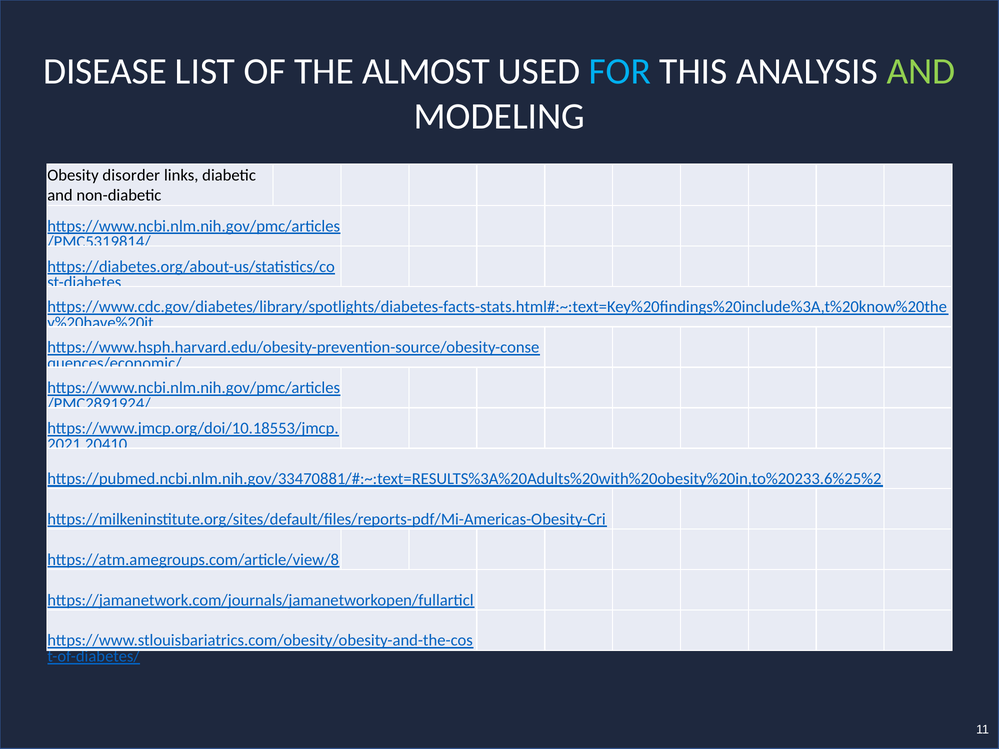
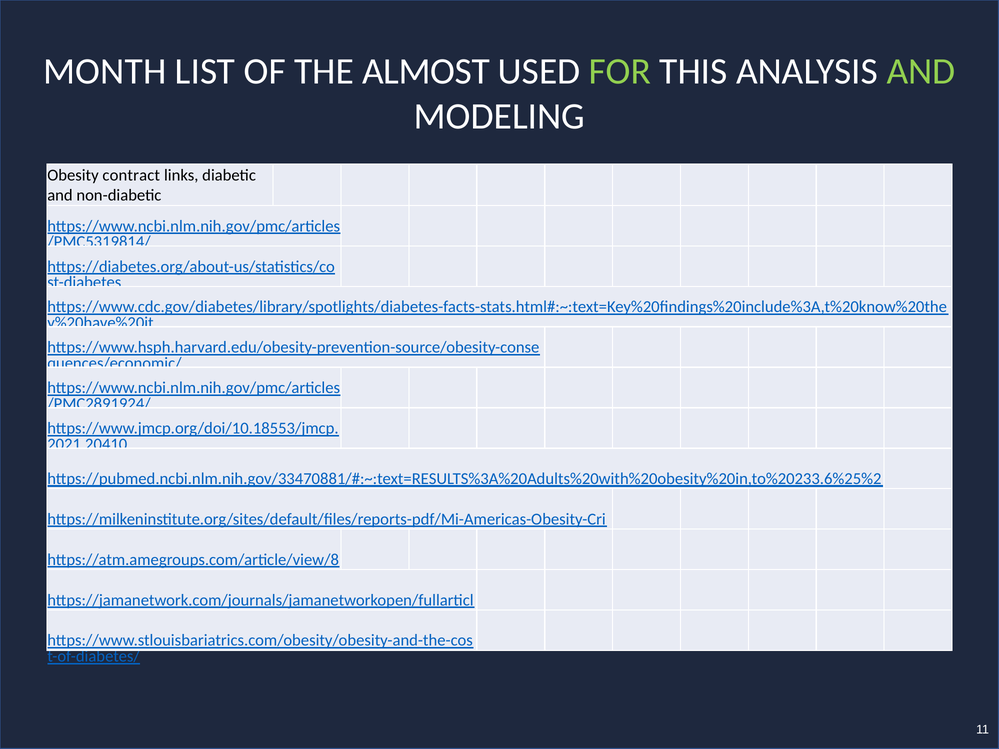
DISEASE: DISEASE -> MONTH (105, 72)
FOR colour: light blue -> light green (620, 72)
disorder: disorder -> contract (131, 175)
